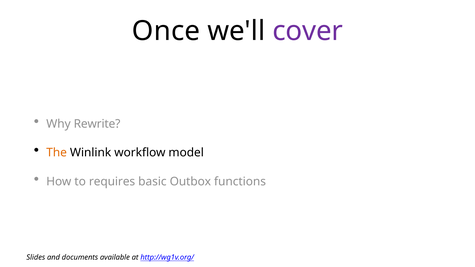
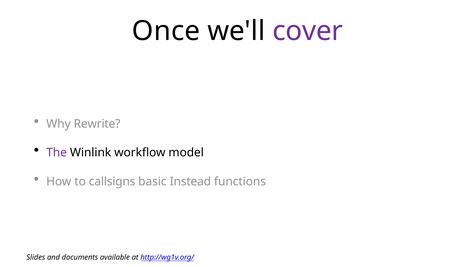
The colour: orange -> purple (57, 153)
requires: requires -> callsigns (112, 182)
Outbox: Outbox -> Instead (190, 182)
